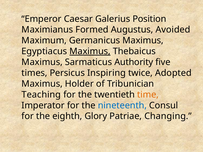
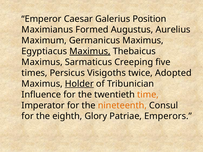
Avoided: Avoided -> Aurelius (173, 30)
Authority: Authority -> Creeping (134, 62)
Inspiring: Inspiring -> Visigoths (107, 73)
Holder underline: none -> present (79, 84)
Teaching: Teaching -> Influence (41, 95)
nineteenth colour: blue -> orange (122, 106)
Changing: Changing -> Emperors (168, 116)
